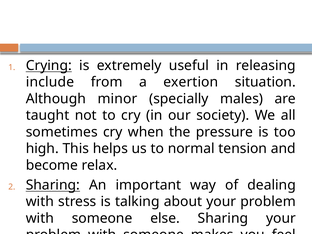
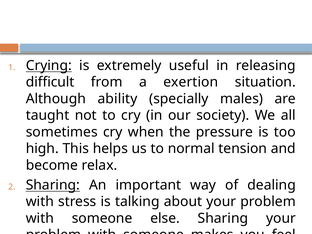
include: include -> difficult (50, 82)
minor: minor -> ability (117, 99)
